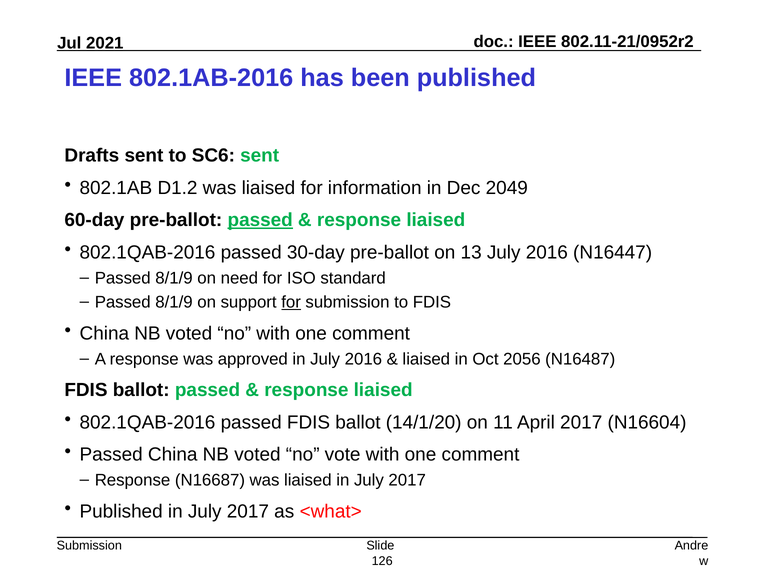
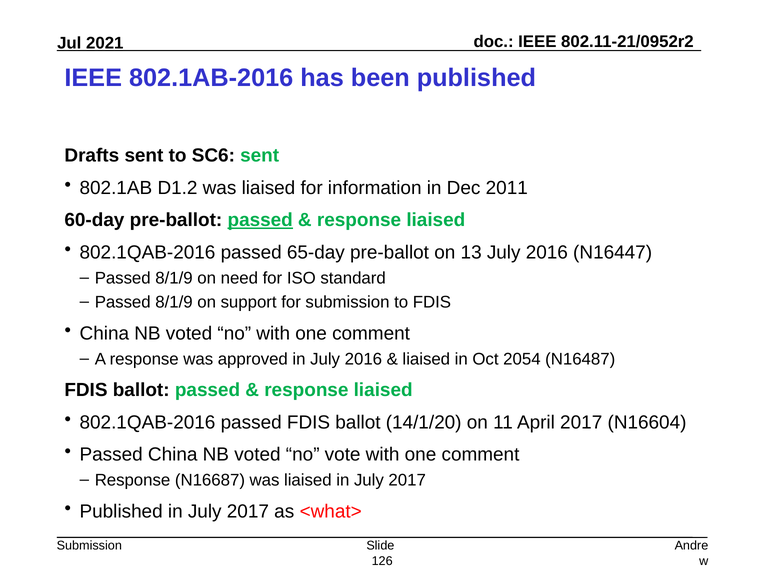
2049: 2049 -> 2011 (507, 188)
30-day: 30-day -> 65-day (316, 252)
for underline: present -> none (291, 302)
2056: 2056 -> 2054 (522, 359)
